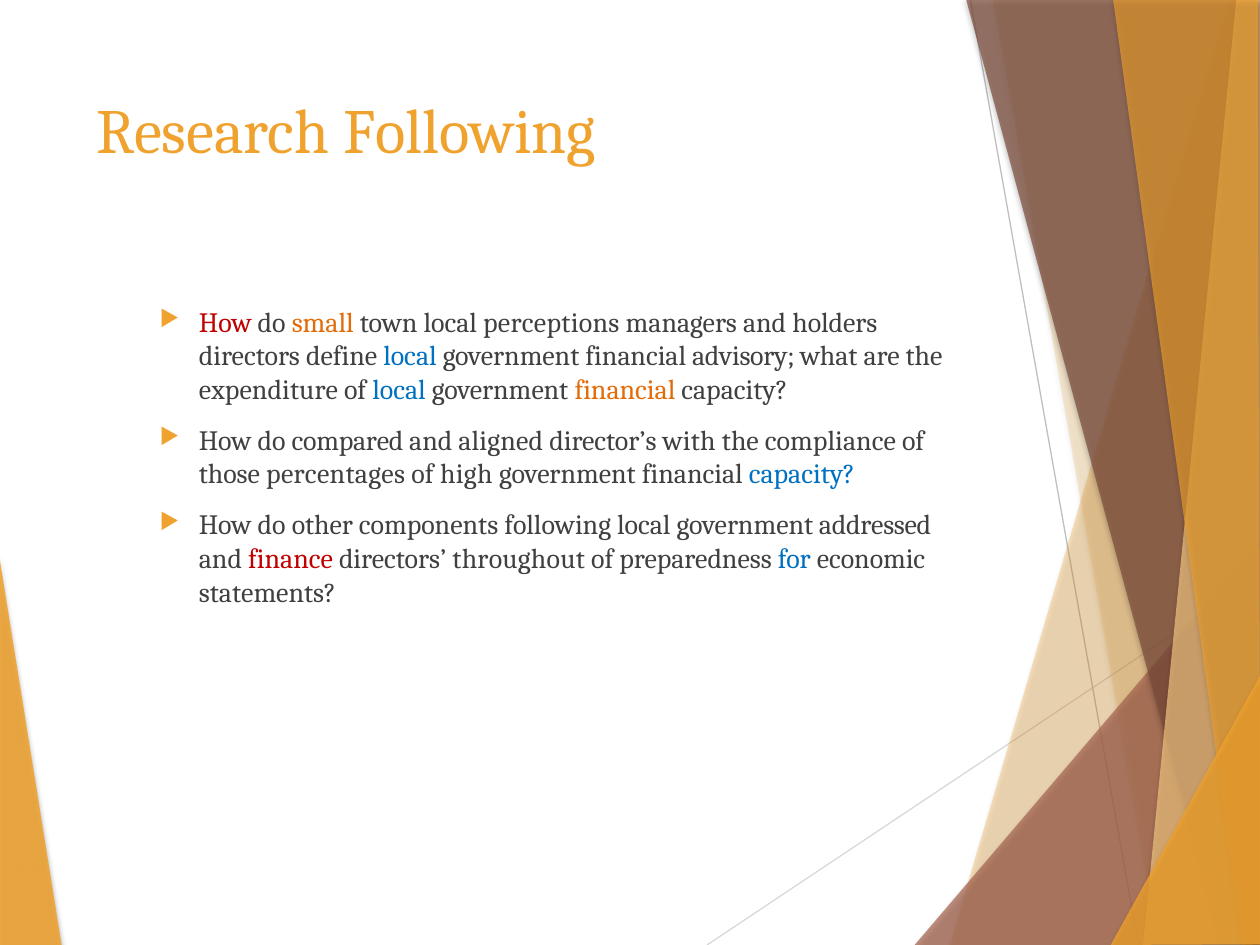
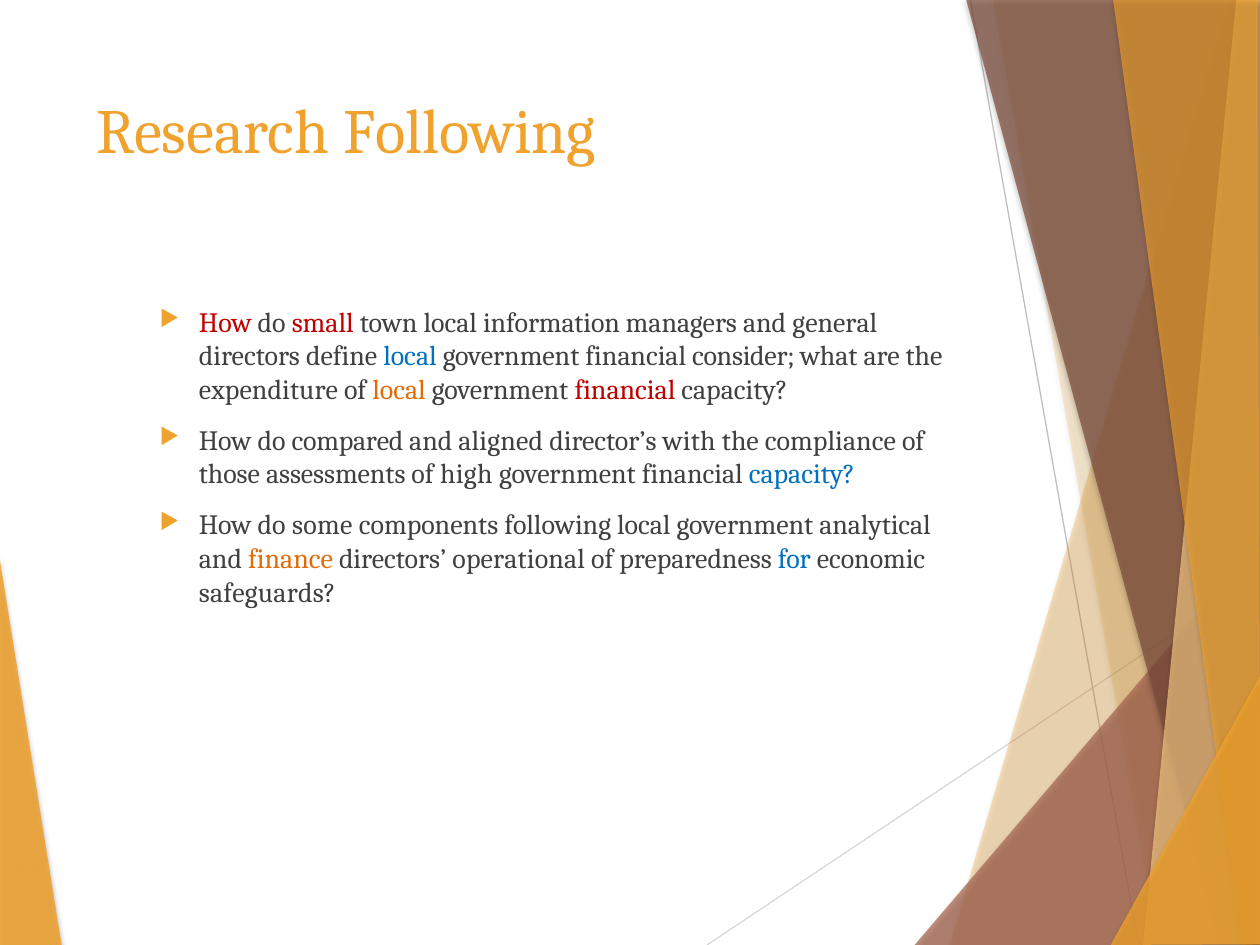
small colour: orange -> red (323, 323)
perceptions: perceptions -> information (551, 323)
holders: holders -> general (835, 323)
advisory: advisory -> consider (743, 356)
local colour: blue -> orange (399, 390)
financial colour: orange -> red (625, 390)
percentages: percentages -> assessments (336, 475)
other: other -> some (322, 526)
addressed: addressed -> analytical (875, 526)
finance colour: red -> orange (291, 559)
throughout: throughout -> operational (519, 559)
statements: statements -> safeguards (267, 593)
